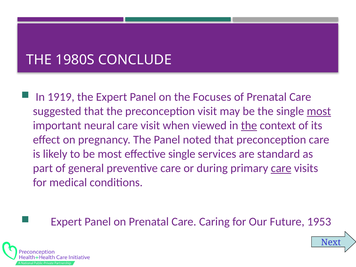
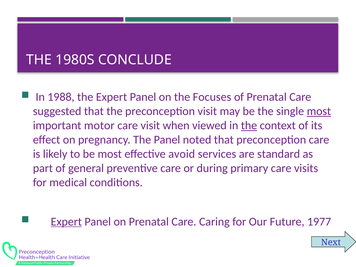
1919: 1919 -> 1988 (61, 97)
neural: neural -> motor (99, 126)
effective single: single -> avoid (182, 154)
care underline: present -> none (281, 168)
Expert underline: none -> present (66, 222)
1953: 1953 -> 1977 (319, 222)
